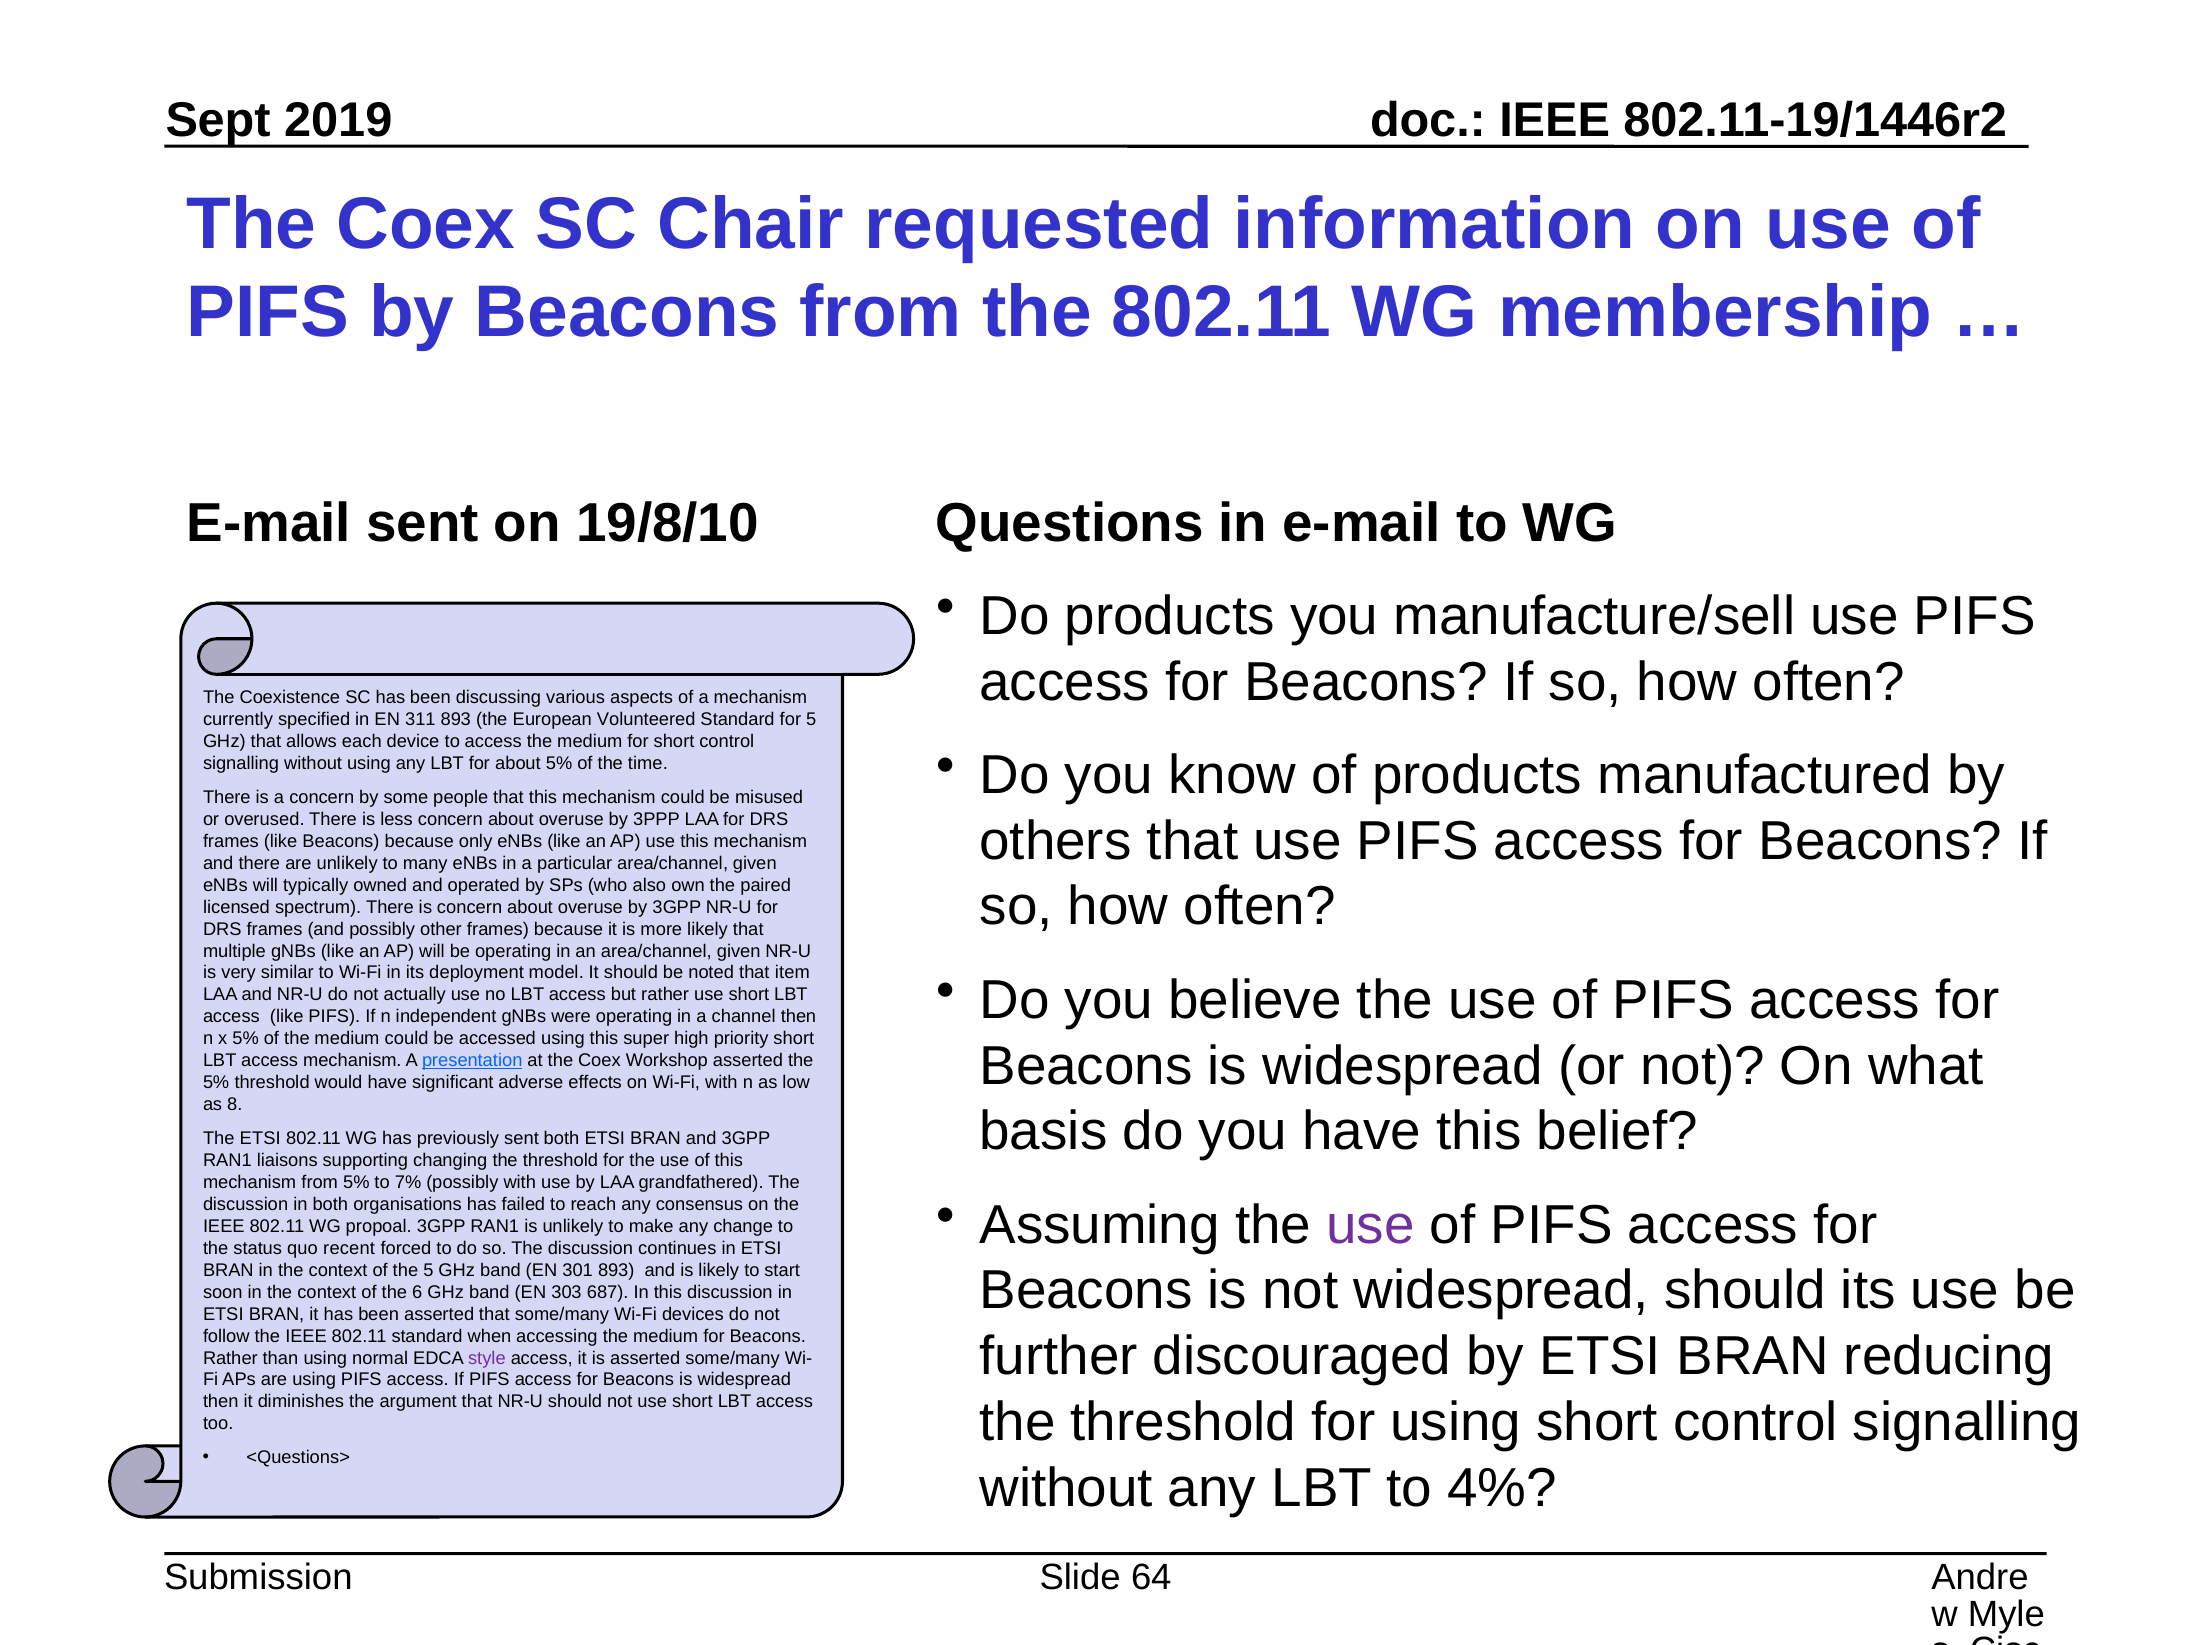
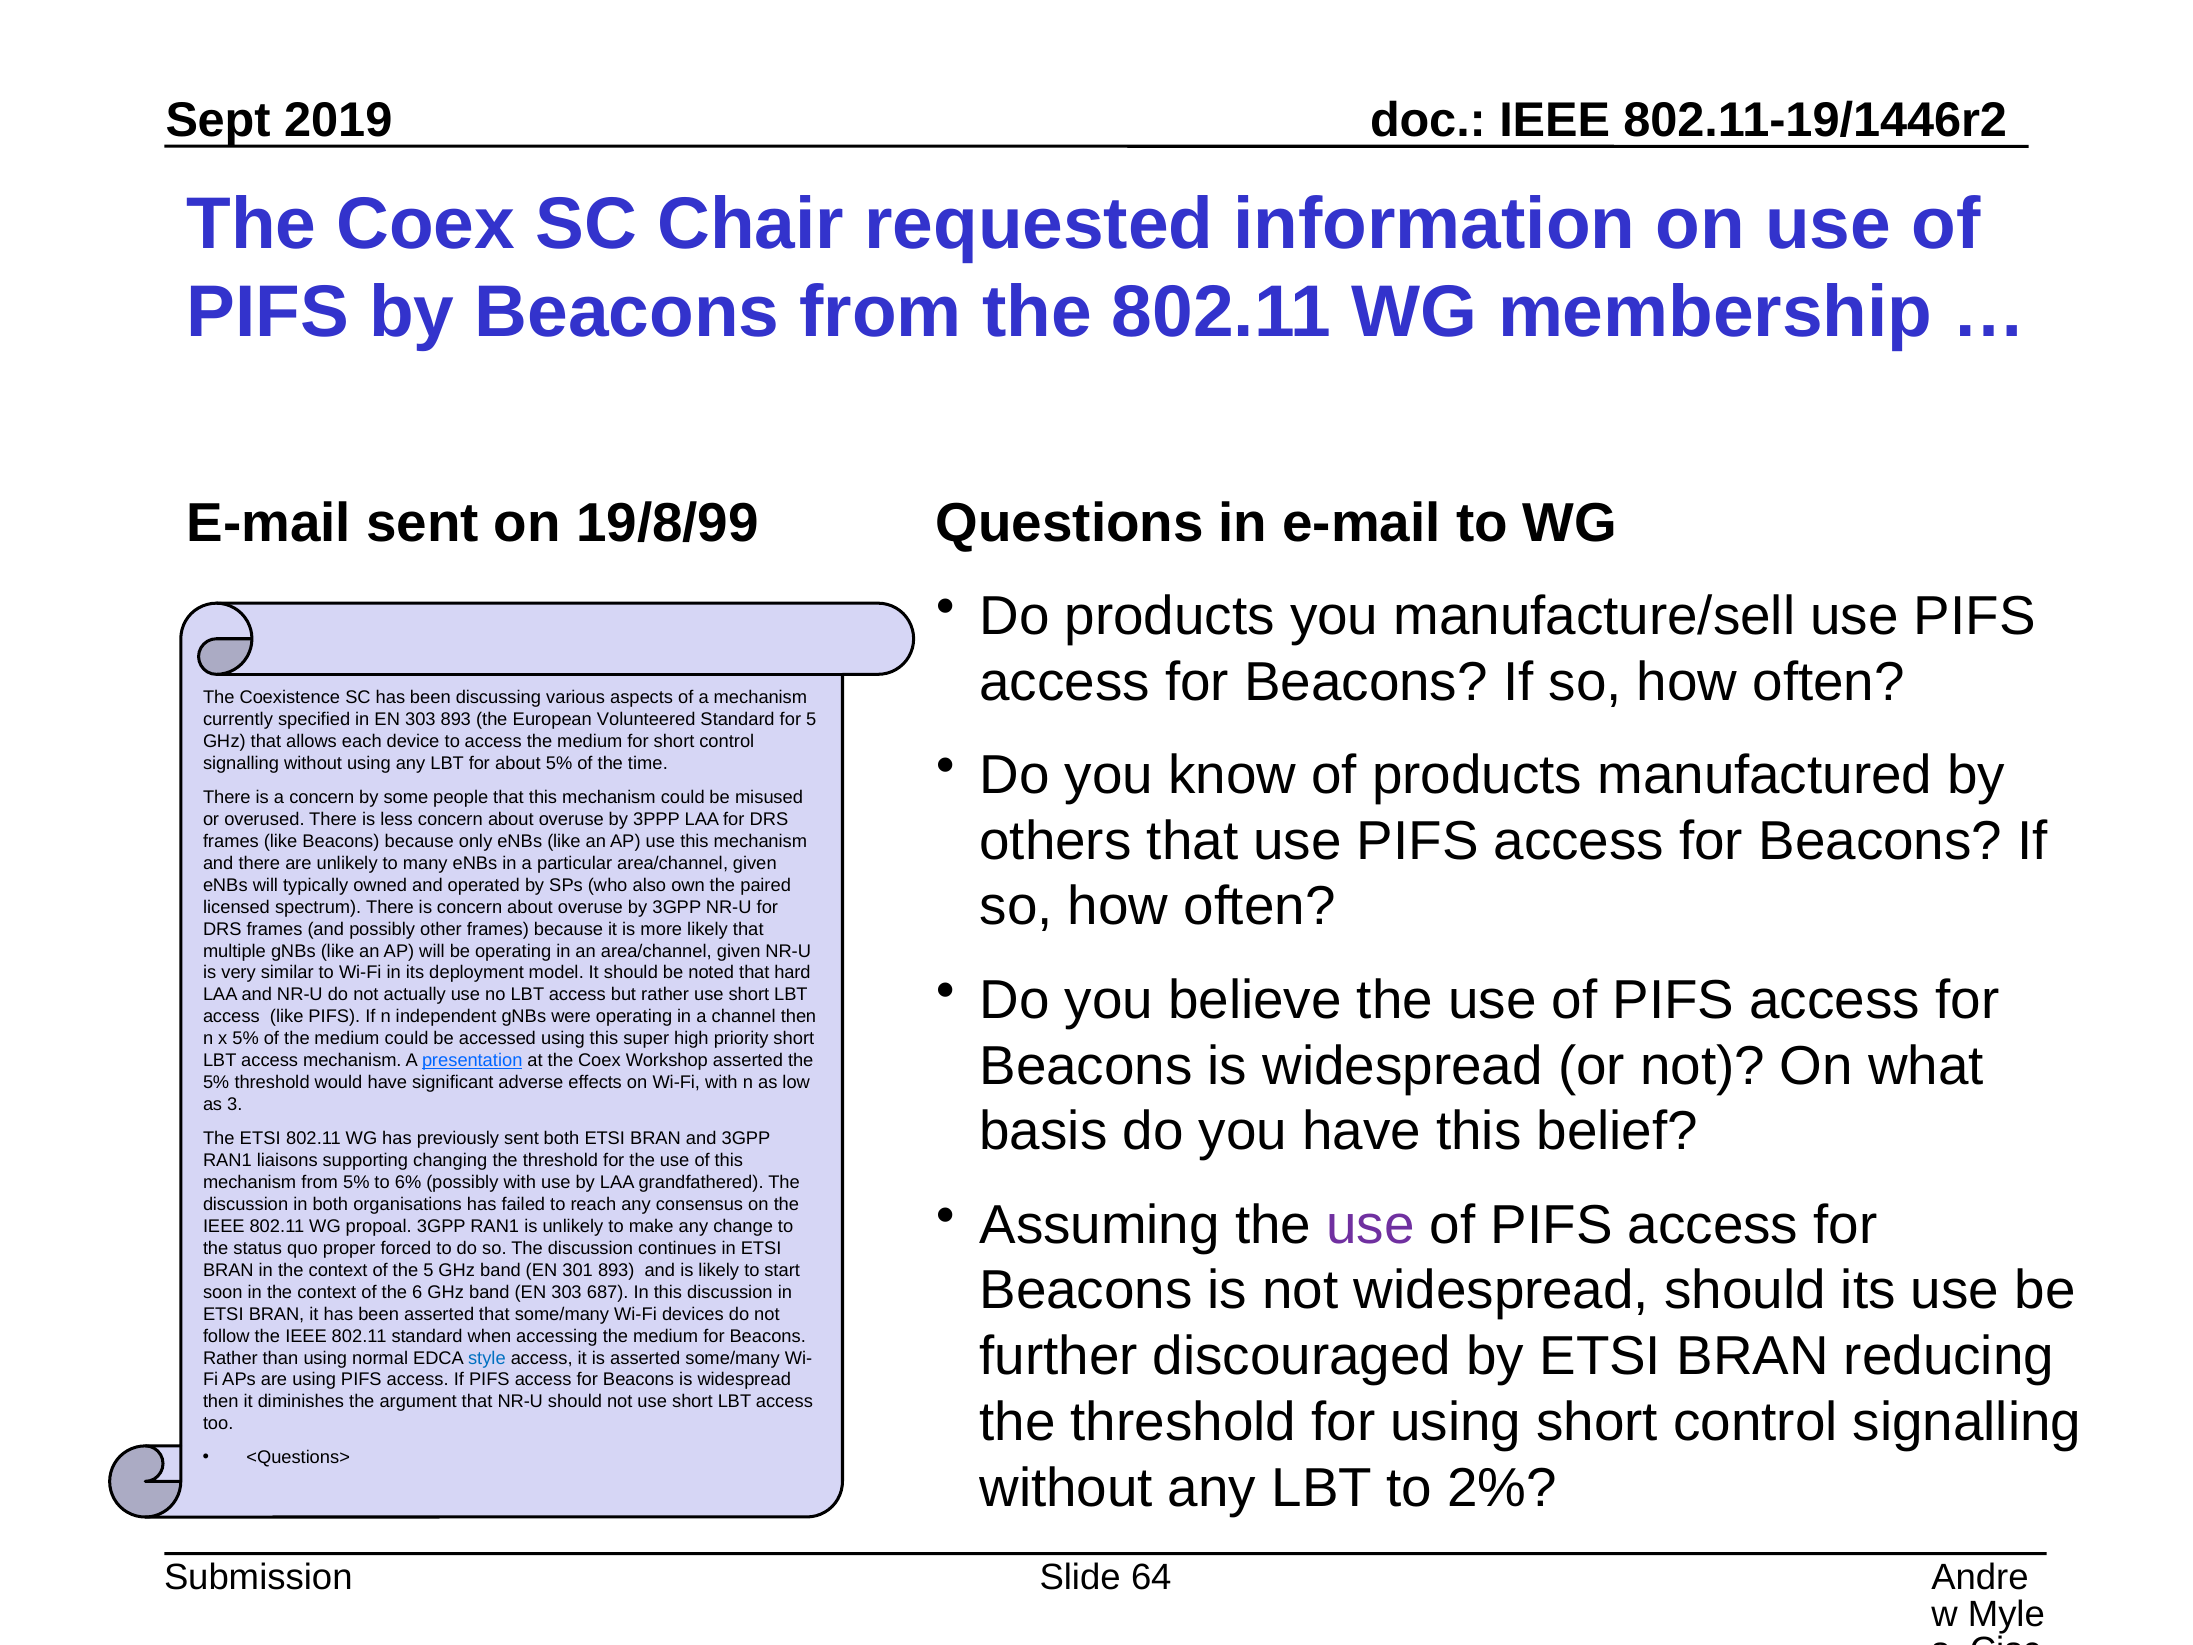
19/8/10: 19/8/10 -> 19/8/99 (667, 523)
in EN 311: 311 -> 303 (420, 719)
item: item -> hard (793, 973)
8: 8 -> 3 (235, 1104)
7%: 7% -> 6% (408, 1182)
recent: recent -> proper (349, 1248)
style colour: purple -> blue (487, 1358)
4%: 4% -> 2% (1502, 1488)
